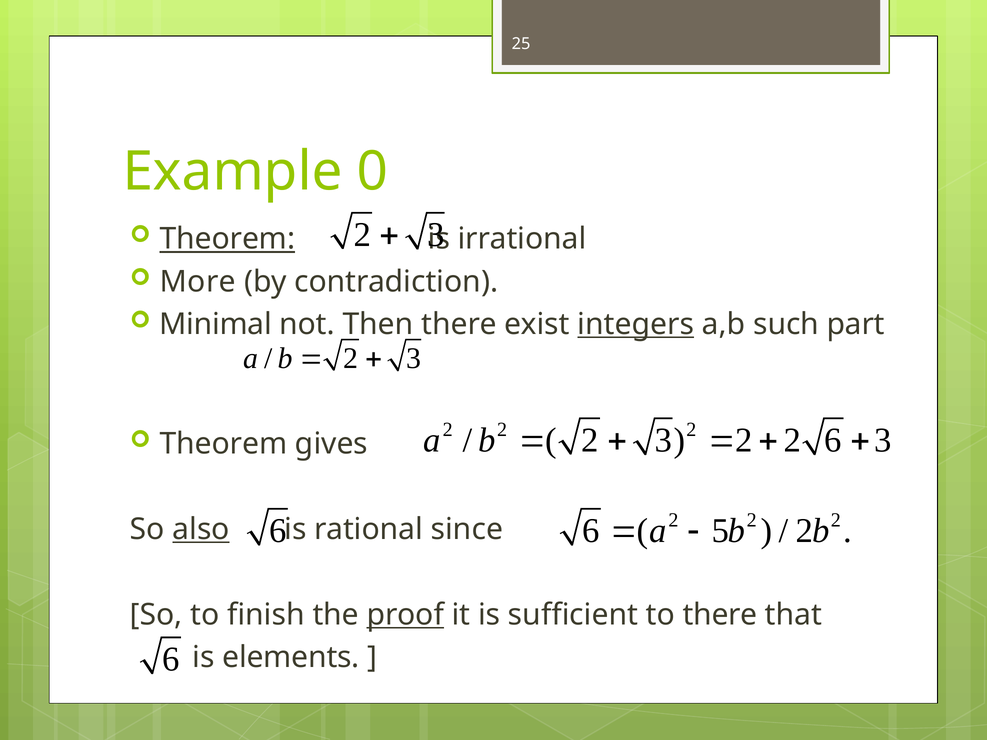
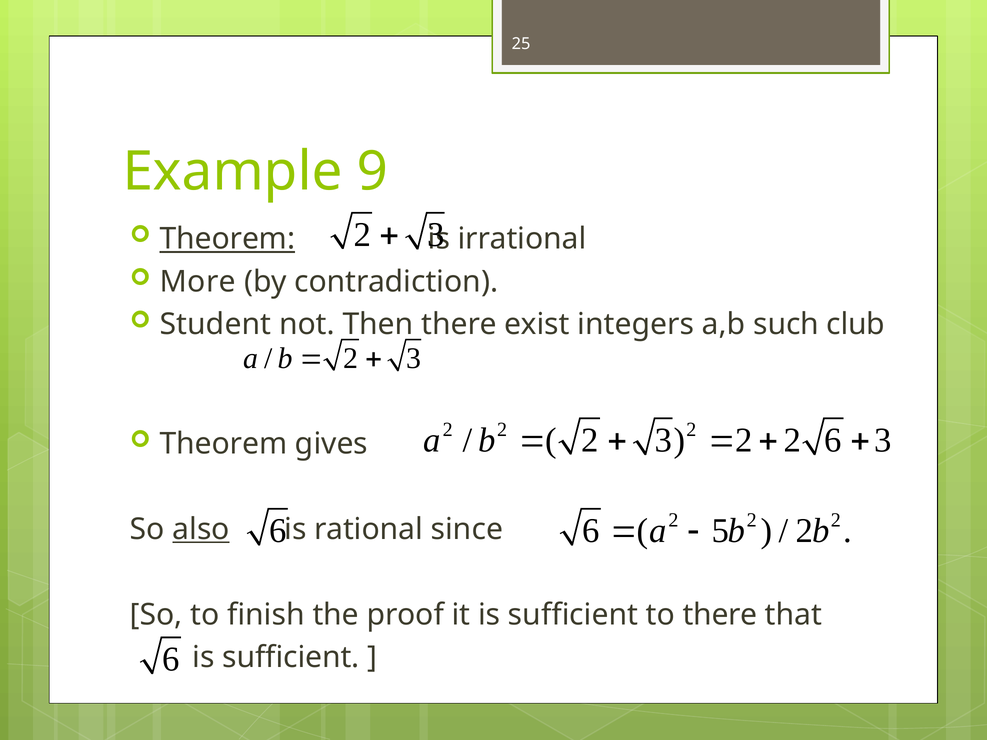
0: 0 -> 9 (372, 172)
Minimal: Minimal -> Student (215, 324)
integers underline: present -> none (636, 324)
part: part -> club (856, 324)
proof underline: present -> none (405, 615)
elements: elements -> sufficient (291, 658)
